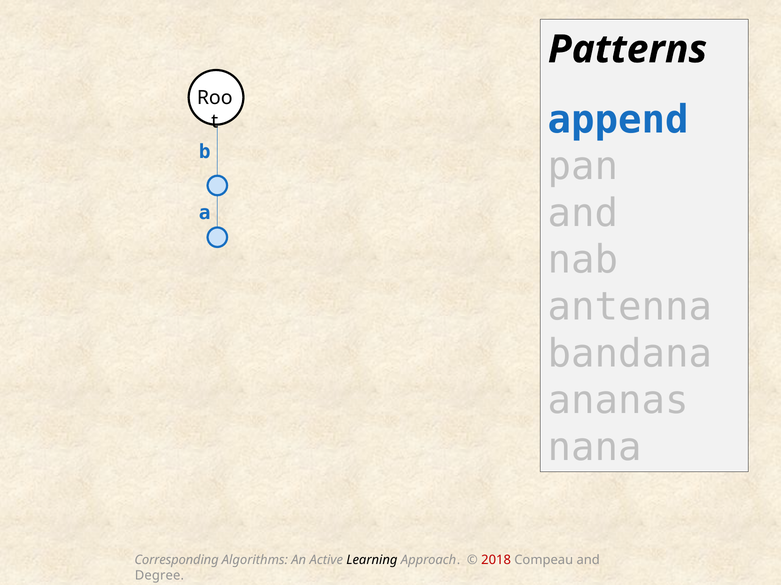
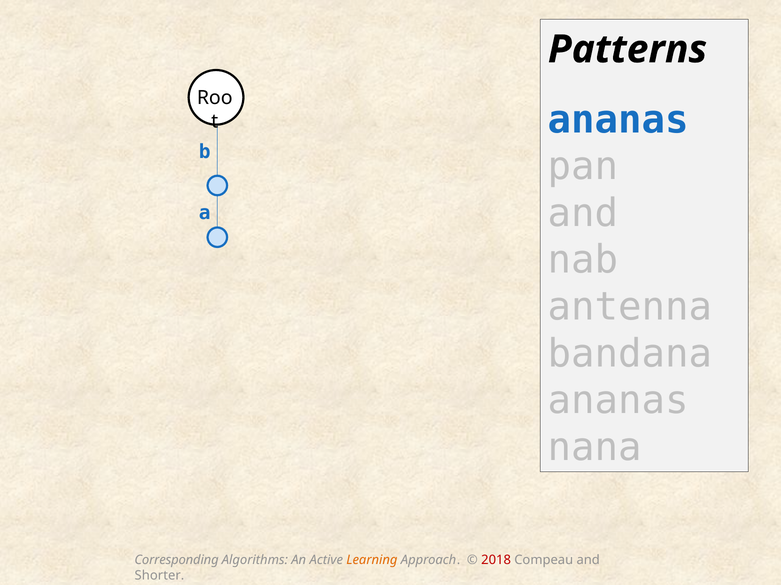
append: append -> ananas (618, 120)
Learning colour: black -> orange (372, 561)
Degree: Degree -> Shorter (159, 576)
